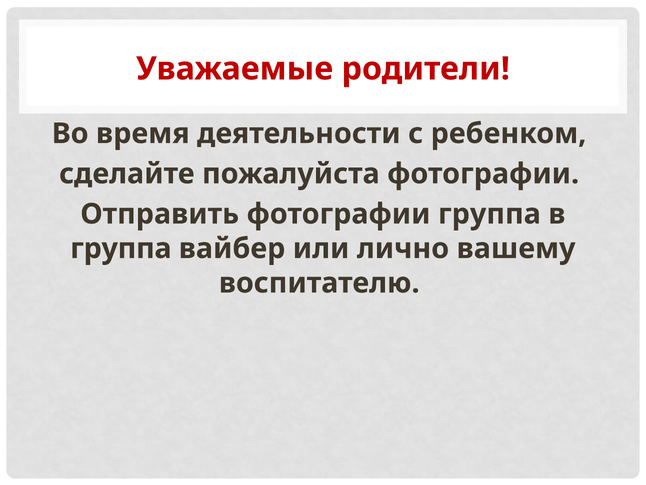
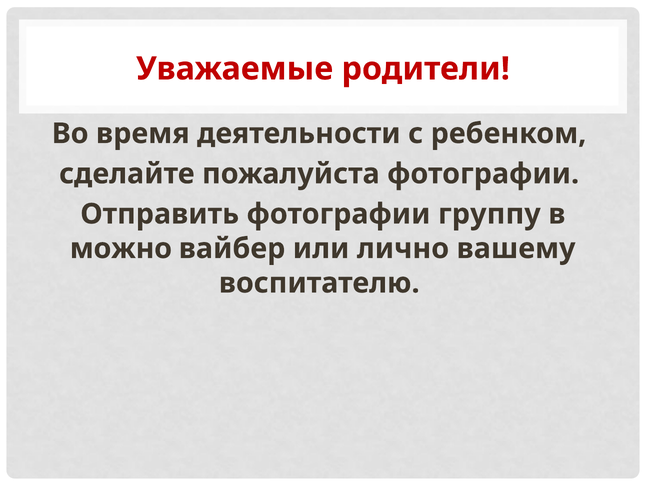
фотографии группа: группа -> группу (489, 214)
группа: группа -> можно (121, 248)
